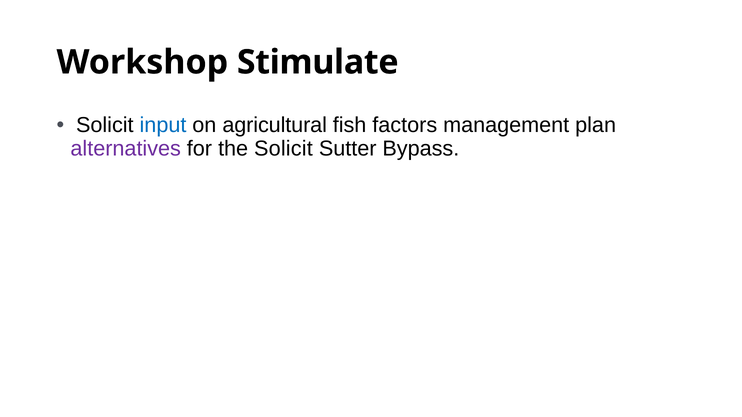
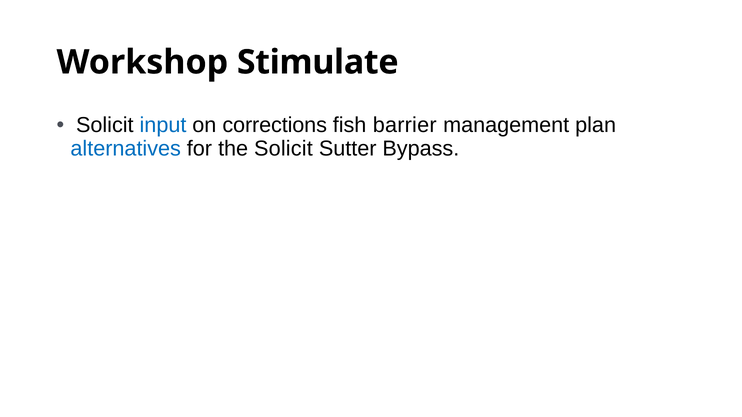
agricultural: agricultural -> corrections (275, 125)
factors: factors -> barrier (405, 125)
alternatives colour: purple -> blue (126, 149)
